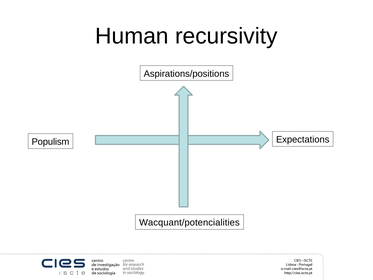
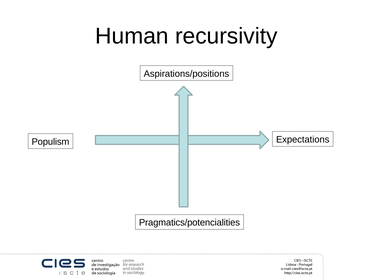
Wacquant/potencialities: Wacquant/potencialities -> Pragmatics/potencialities (189, 222)
